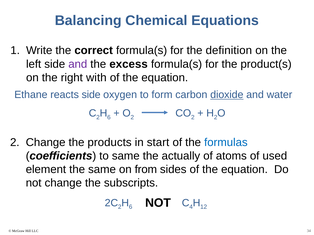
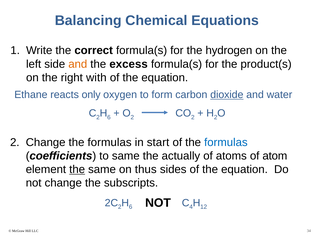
definition: definition -> hydrogen (229, 51)
and colour: purple -> orange (78, 64)
reacts side: side -> only (91, 95)
Change the products: products -> formulas (110, 143)
used: used -> atom (275, 156)
the underline: none -> present (77, 170)
from: from -> thus (146, 170)
